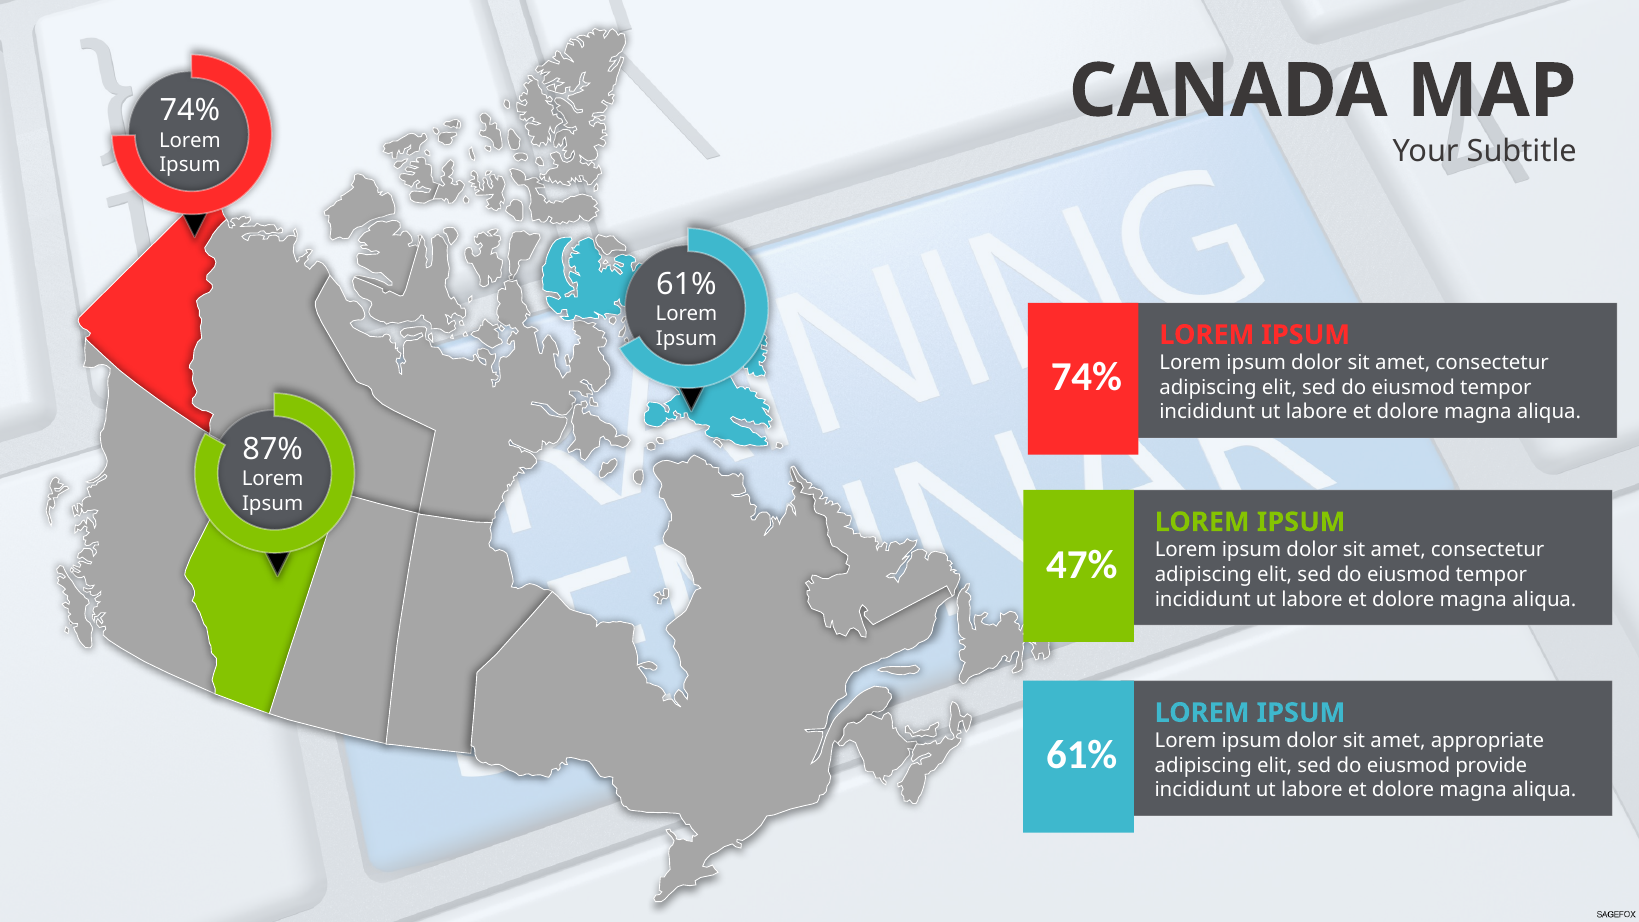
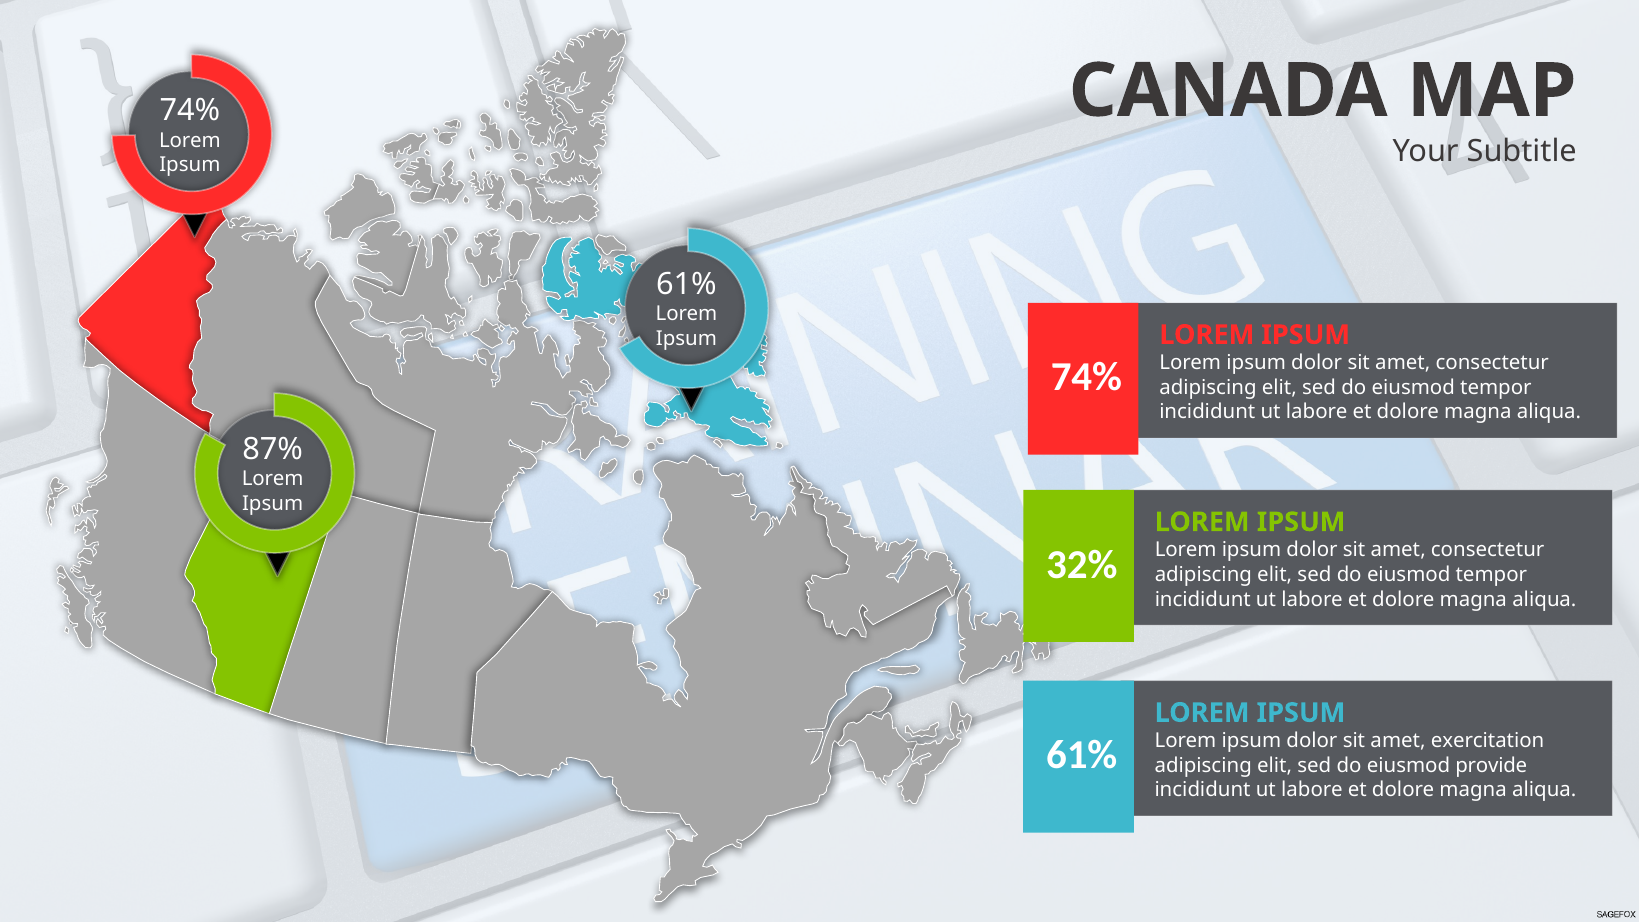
47%: 47% -> 32% (1082, 565)
appropriate: appropriate -> exercitation (1488, 741)
